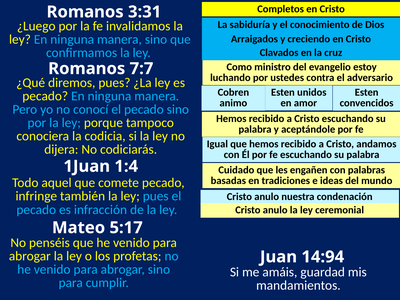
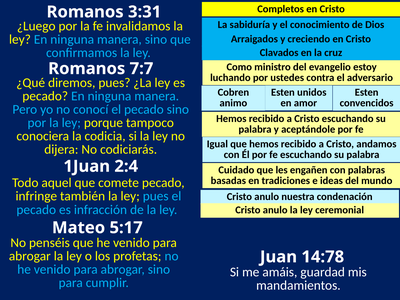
1:4: 1:4 -> 2:4 (126, 166)
14:94: 14:94 -> 14:78 (323, 257)
